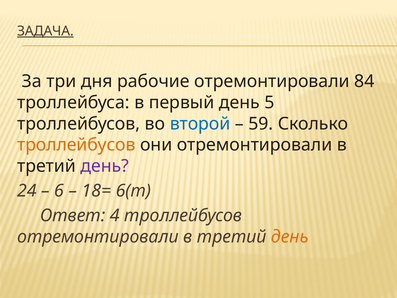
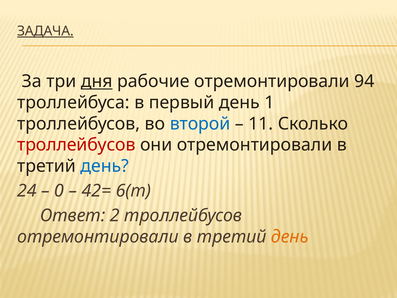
дня underline: none -> present (97, 81)
84: 84 -> 94 (364, 81)
5: 5 -> 1 (269, 102)
59: 59 -> 11 (261, 124)
троллейбусов colour: orange -> red (76, 145)
день colour: purple -> blue (105, 166)
6: 6 -> 0 (59, 191)
18=: 18= -> 42= (96, 191)
4: 4 -> 2 (115, 215)
